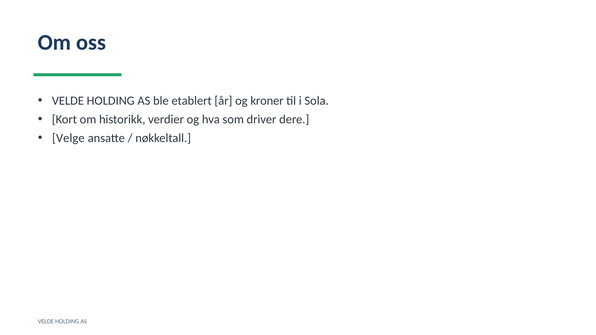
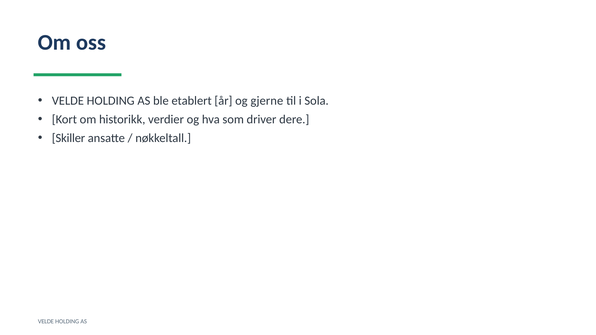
kroner: kroner -> gjerne (267, 101)
Velge: Velge -> Skiller (68, 138)
